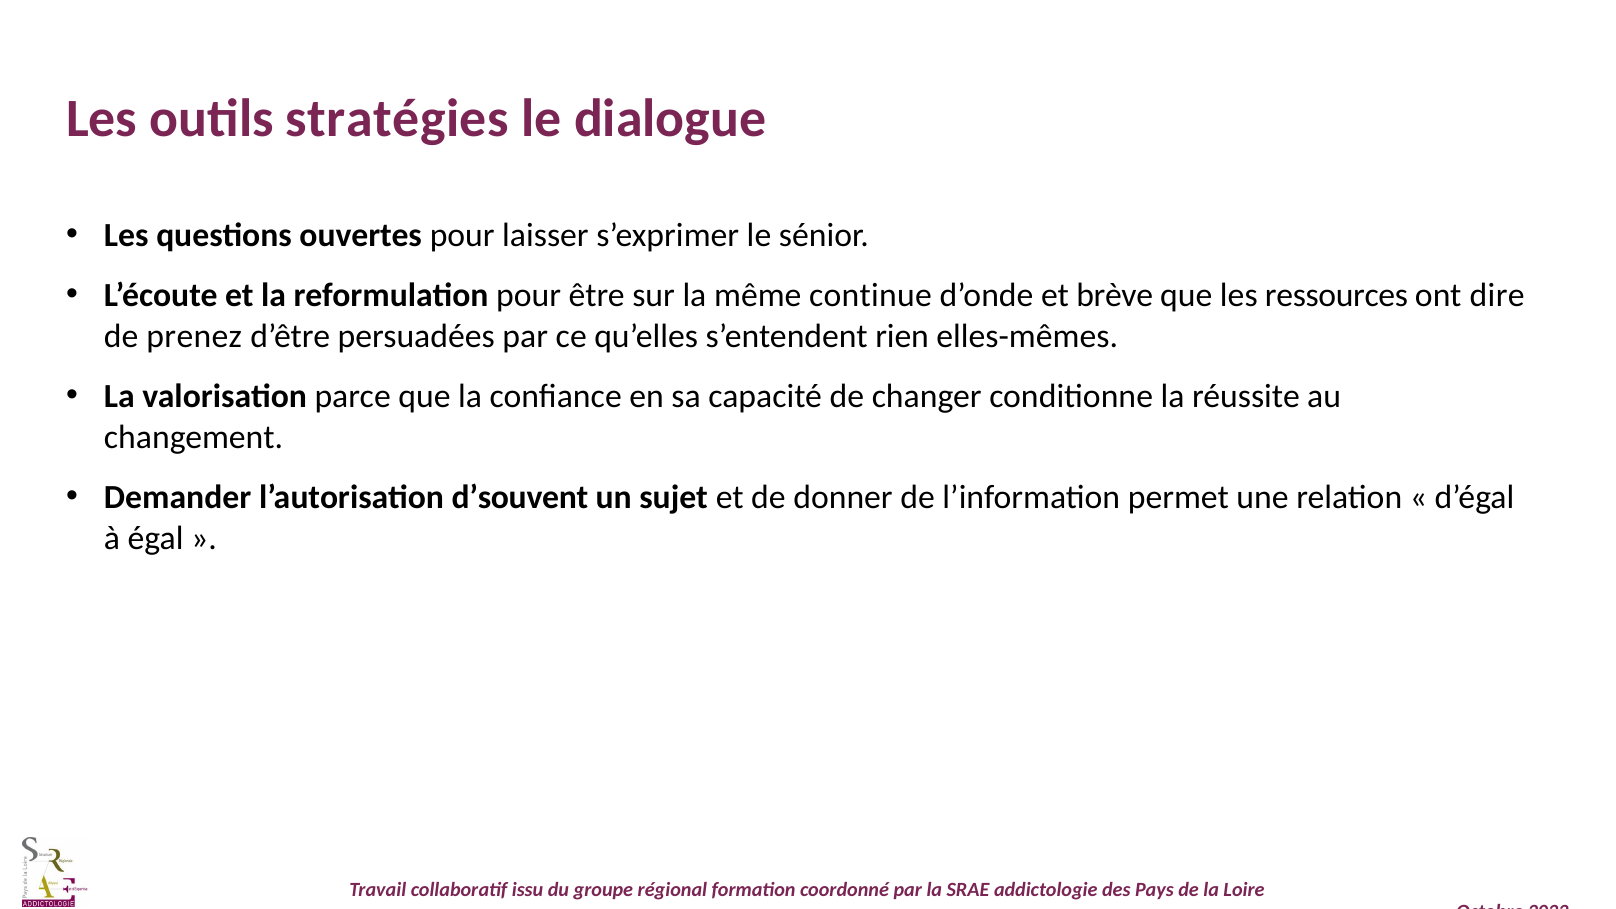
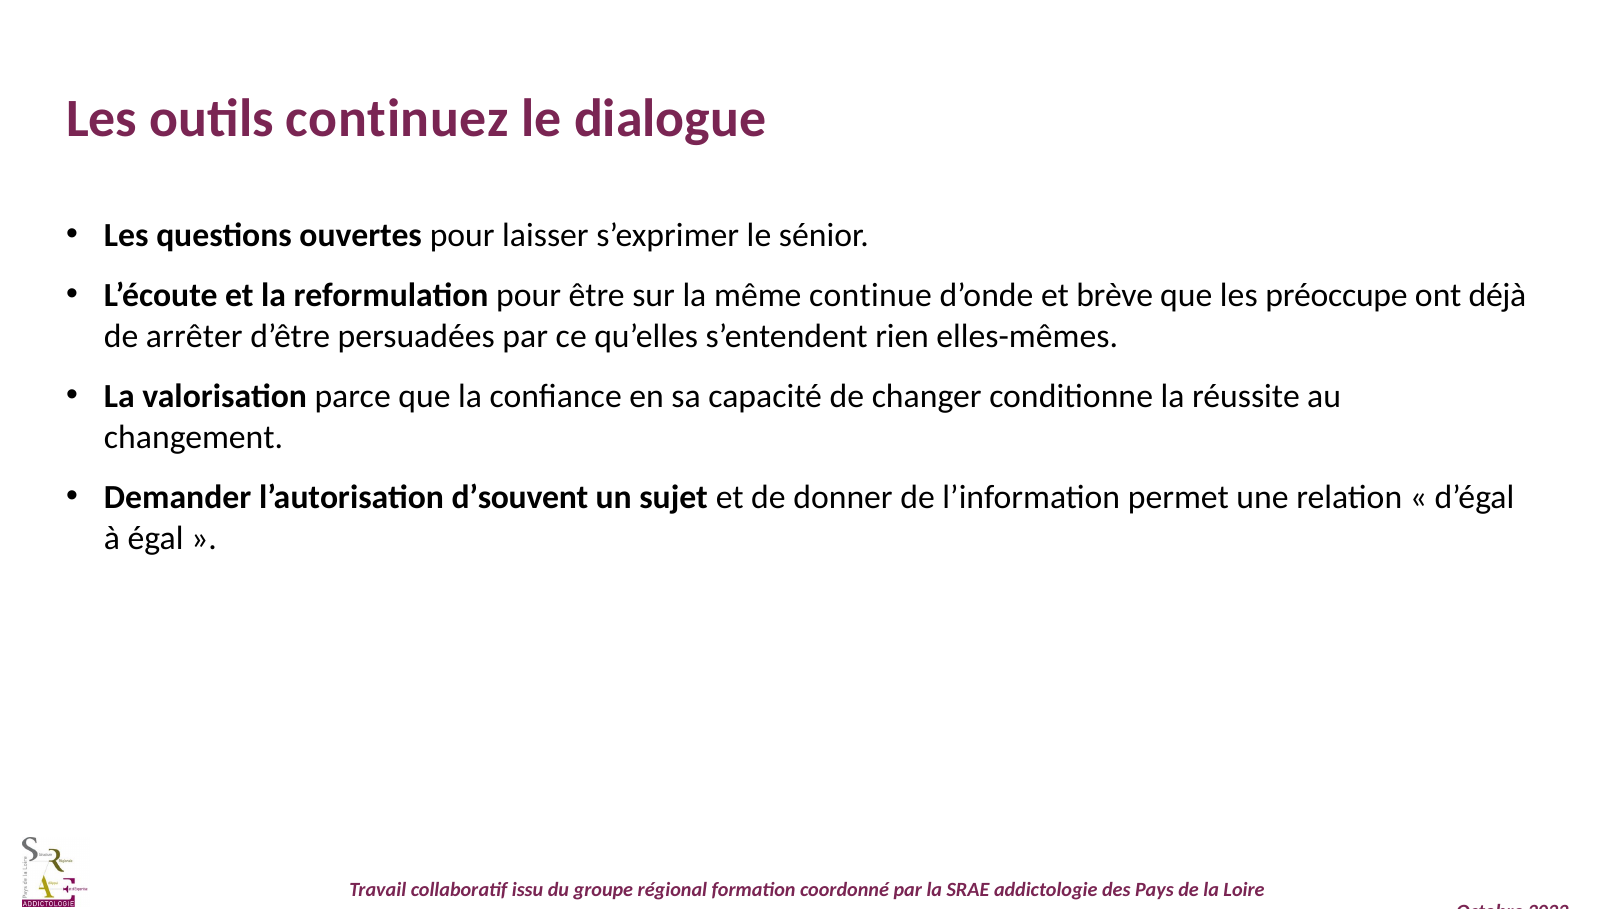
stratégies: stratégies -> continuez (397, 119)
ressources: ressources -> préoccupe (1336, 296)
dire: dire -> déjà (1497, 296)
prenez: prenez -> arrêter (194, 336)
